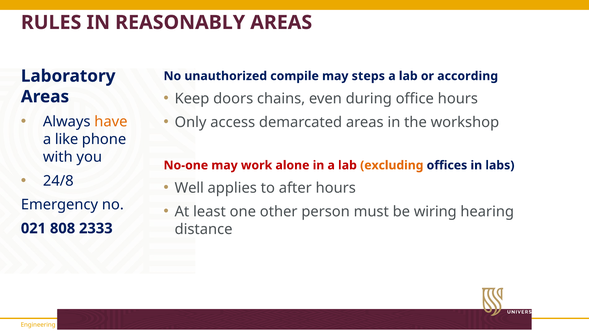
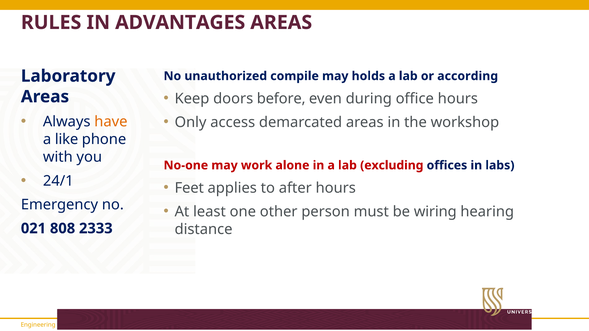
REASONABLY: REASONABLY -> ADVANTAGES (180, 23)
steps: steps -> holds (368, 76)
chains: chains -> before (281, 99)
excluding colour: orange -> red (392, 165)
24/8: 24/8 -> 24/1 (58, 181)
Well: Well -> Feet (189, 188)
